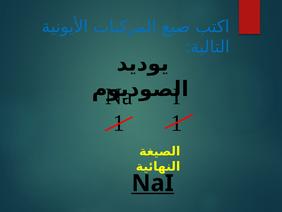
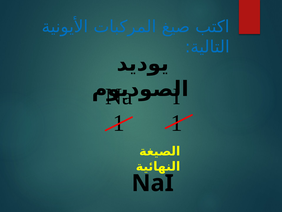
NaI underline: present -> none (153, 183)
